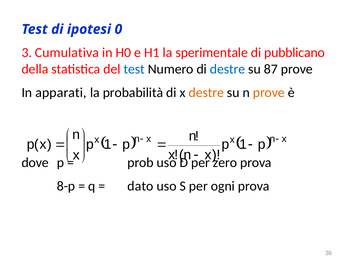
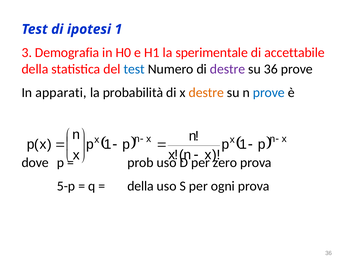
ipotesi 0: 0 -> 1 (118, 29)
Cumulativa: Cumulativa -> Demografia (67, 53)
pubblicano: pubblicano -> accettabile (294, 53)
destre colour: blue -> purple (228, 69)
su 87: 87 -> 36 (271, 69)
prove colour: orange -> blue (269, 92)
8-p: 8-p -> 5-p (66, 186)
dato: dato -> della (141, 186)
